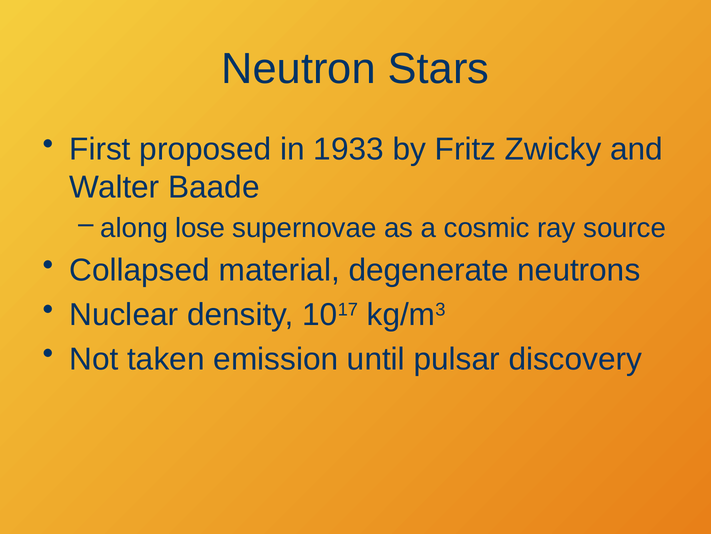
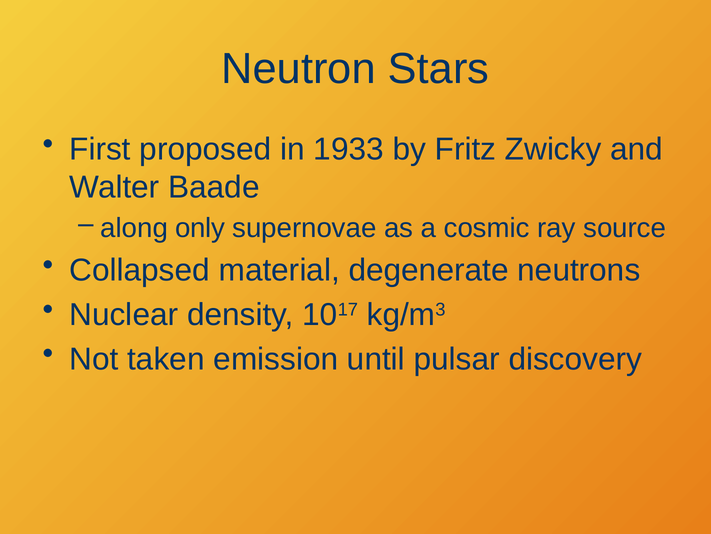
lose: lose -> only (200, 228)
